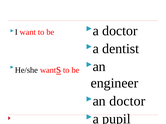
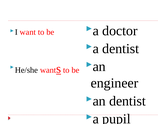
an doctor: doctor -> dentist (127, 101)
